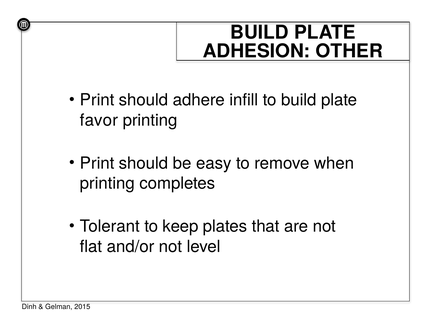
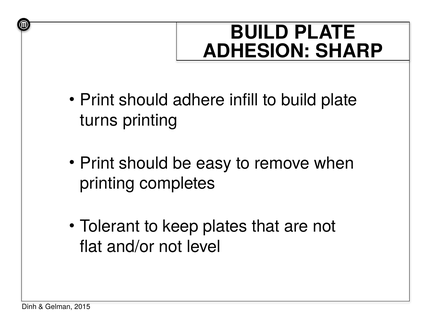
OTHER: OTHER -> SHARP (349, 51)
favor: favor -> turns (99, 120)
